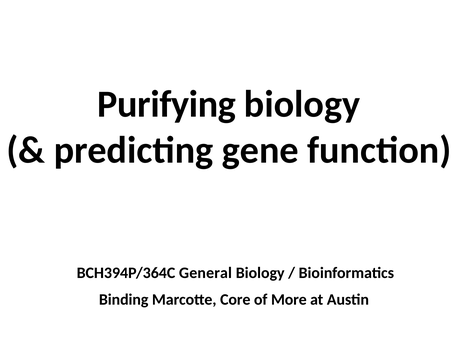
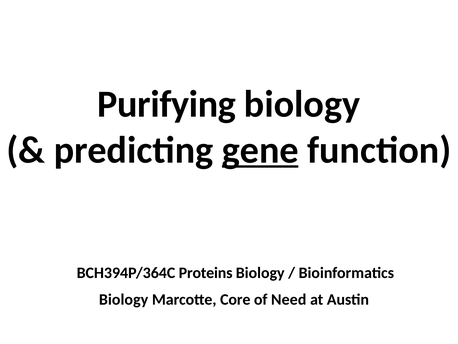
gene underline: none -> present (260, 150)
General: General -> Proteins (206, 272)
Binding: Binding -> Biology (124, 299)
More: More -> Need (289, 299)
